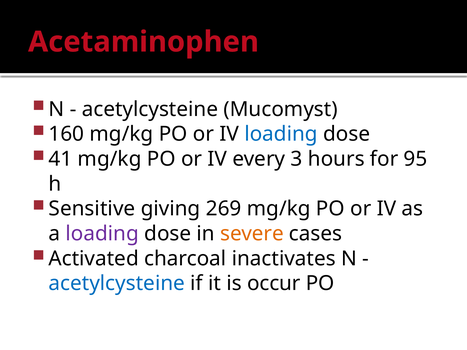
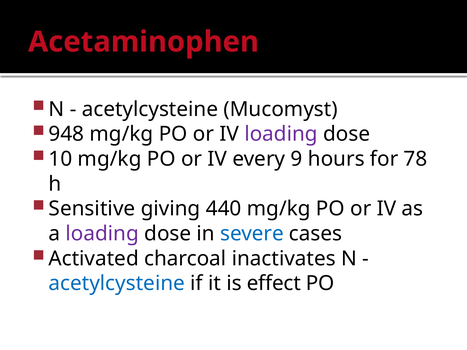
160: 160 -> 948 (66, 134)
loading colour: blue -> purple (281, 134)
41: 41 -> 10 (60, 159)
3: 3 -> 9 (297, 159)
95: 95 -> 78 (416, 159)
269: 269 -> 440 (224, 209)
severe colour: orange -> blue (252, 234)
occur: occur -> effect (274, 284)
